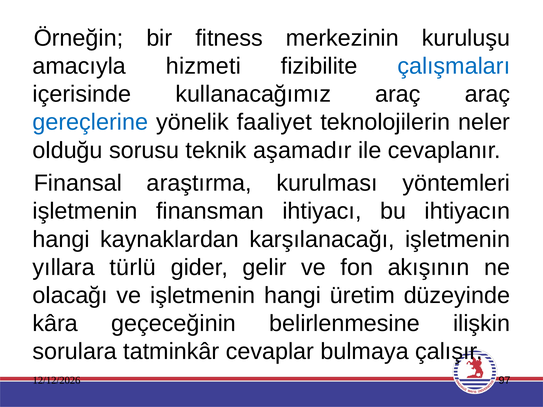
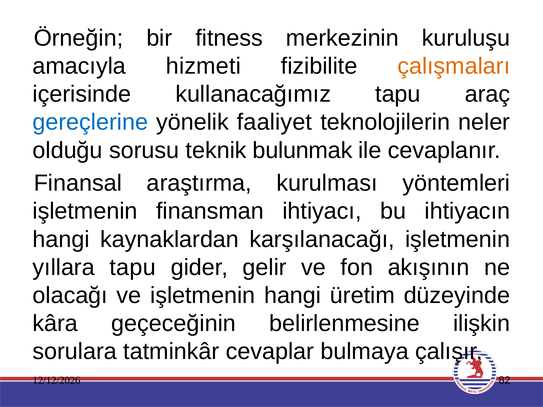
çalışmaları colour: blue -> orange (454, 66)
kullanacağımız araç: araç -> tapu (398, 94)
aşamadır: aşamadır -> bulunmak (302, 150)
yıllara türlü: türlü -> tapu (133, 268)
97: 97 -> 82 (505, 381)
